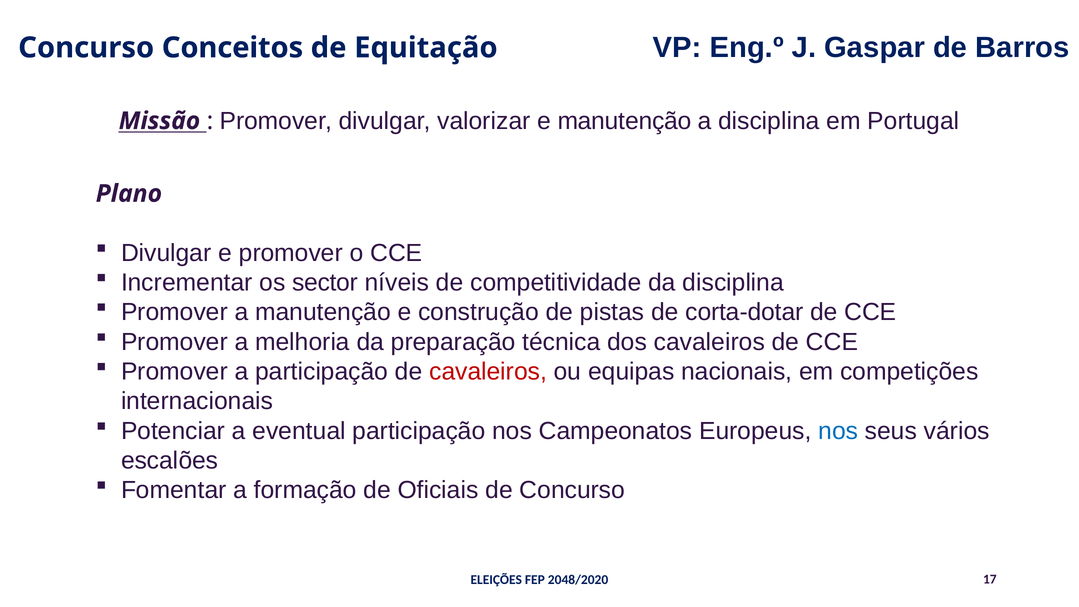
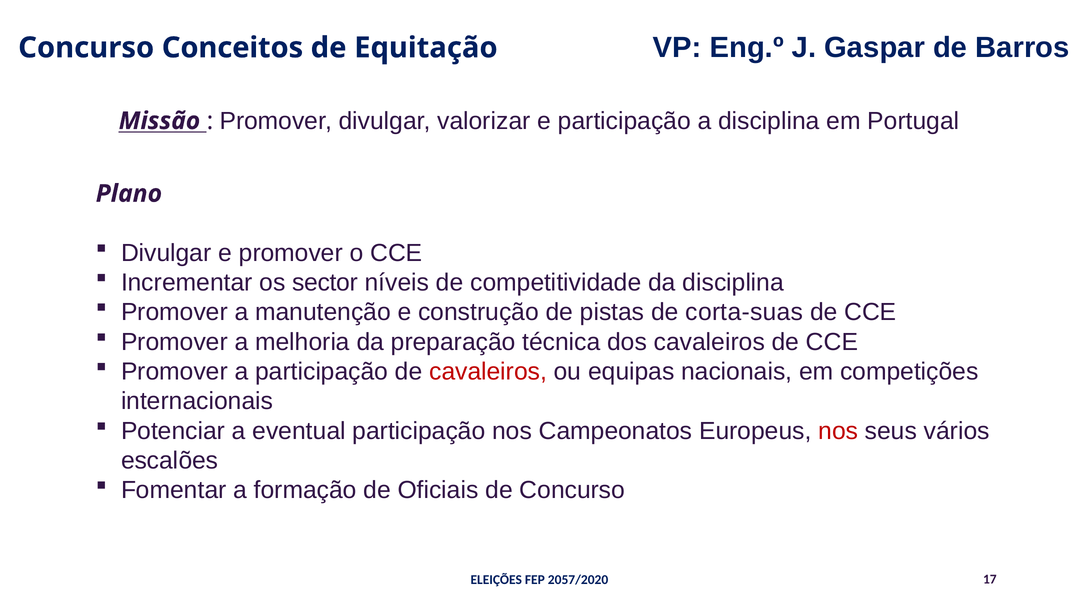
e manutenção: manutenção -> participação (624, 121)
corta-dotar: corta-dotar -> corta-suas (744, 312)
nos colour: blue -> red (838, 431)
2048/2020: 2048/2020 -> 2057/2020 (578, 580)
